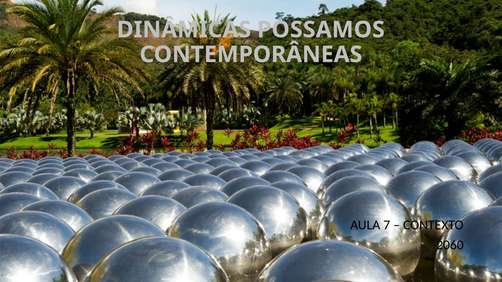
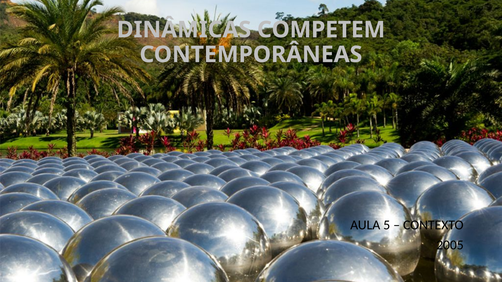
POSSAMOS: POSSAMOS -> COMPETEM (321, 30)
7: 7 -> 5 (387, 225)
2060: 2060 -> 2005 (450, 245)
